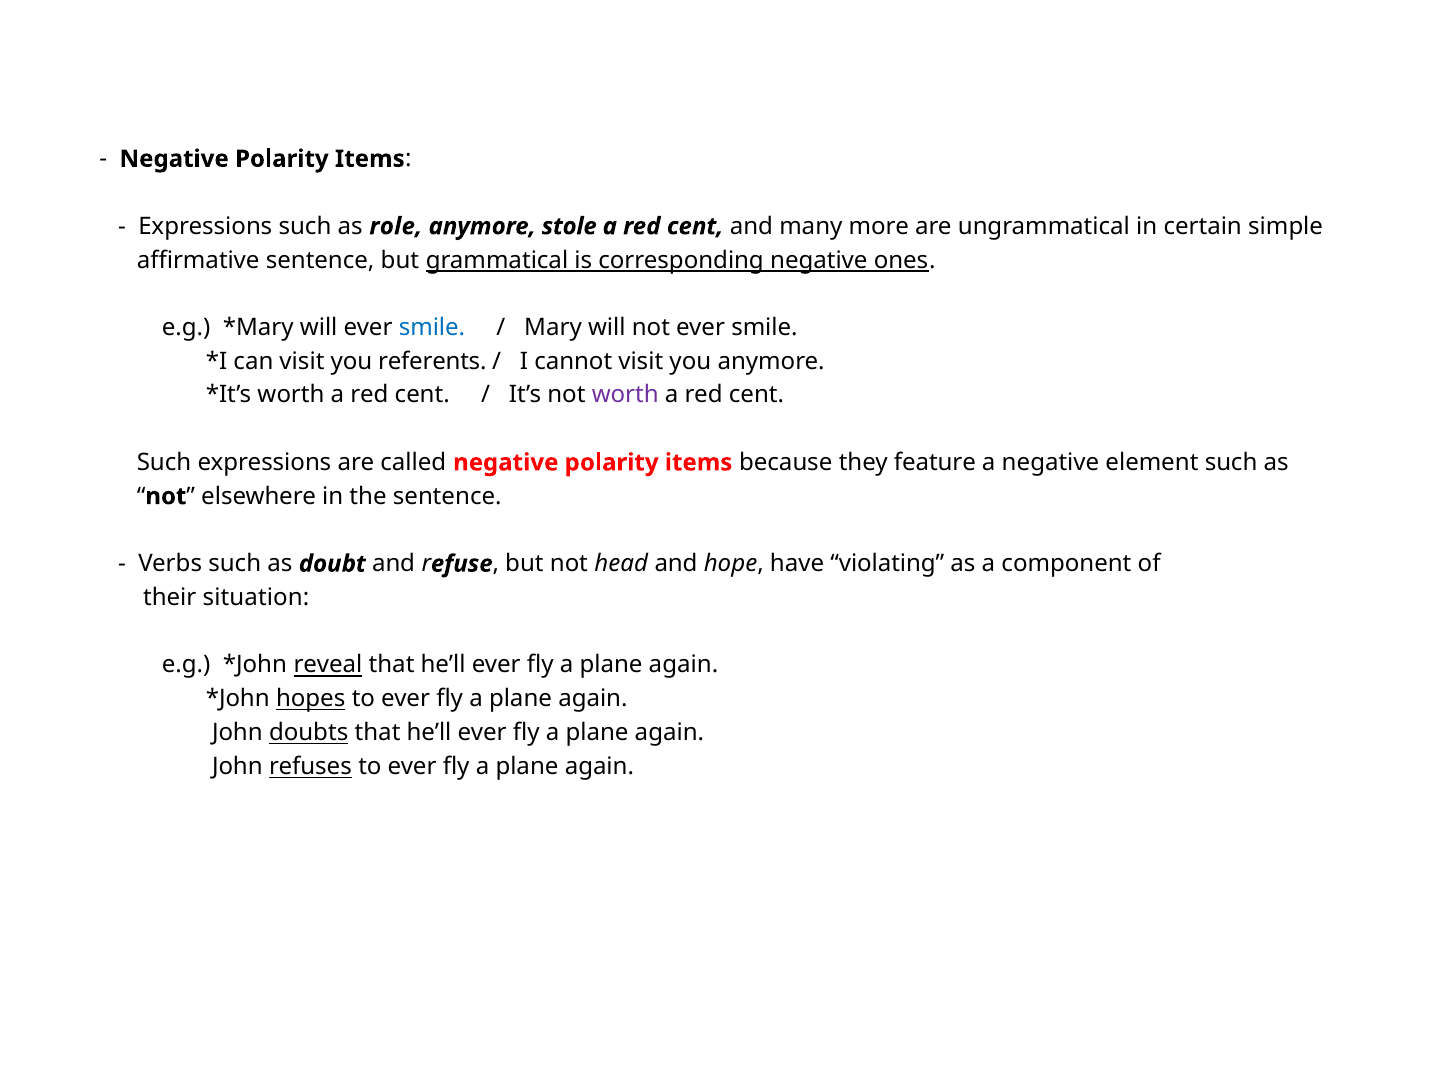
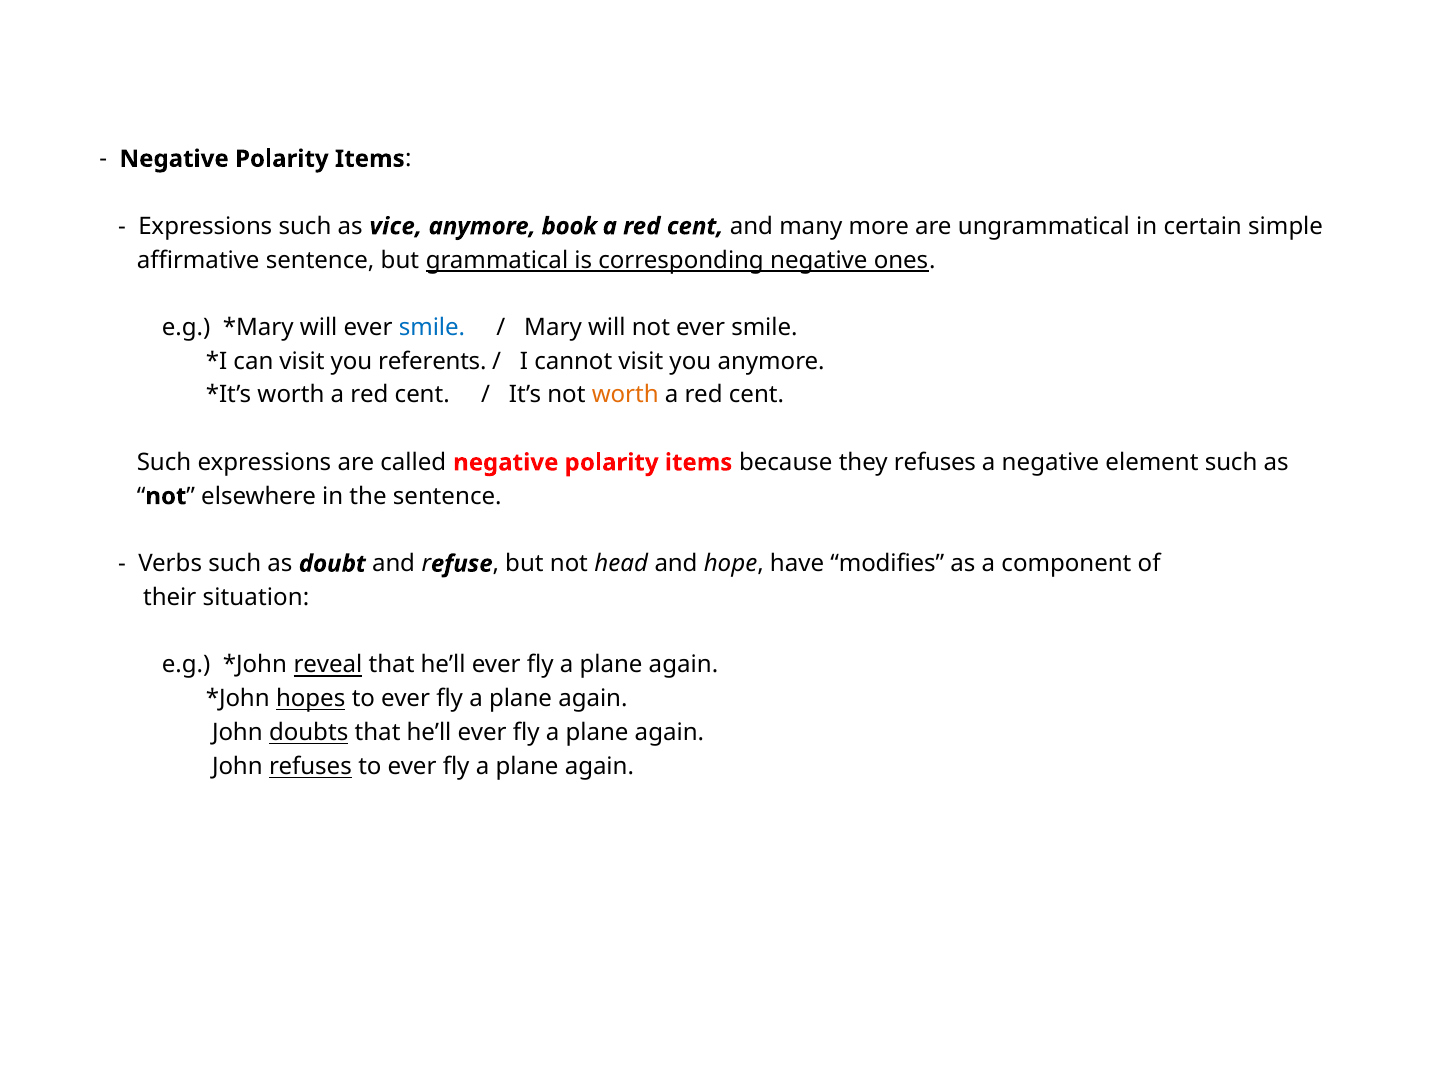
role: role -> vice (396, 226)
stole: stole -> book (569, 226)
worth colour: purple -> orange (625, 395)
they feature: feature -> refuses (935, 463)
violating: violating -> modifies (887, 564)
